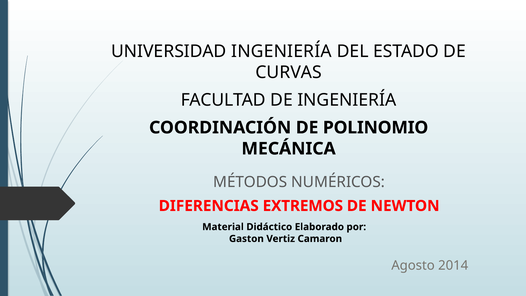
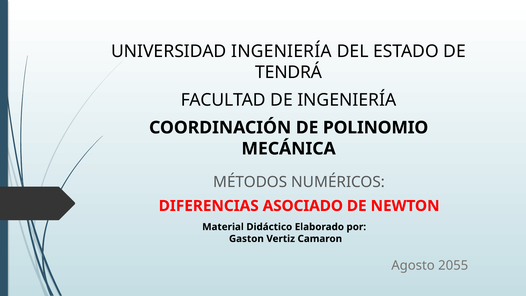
CURVAS: CURVAS -> TENDRÁ (289, 72)
EXTREMOS: EXTREMOS -> ASOCIADO (303, 206)
2014: 2014 -> 2055 (453, 265)
